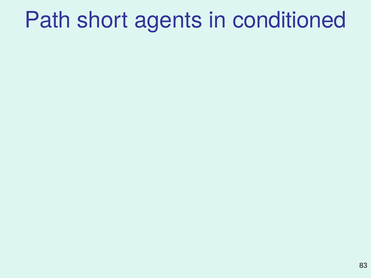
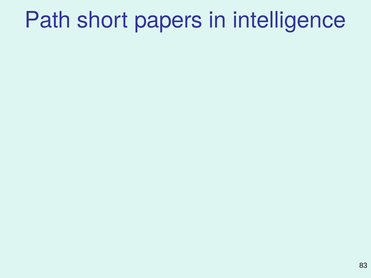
agents: agents -> papers (168, 20)
conditioned: conditioned -> intelligence (289, 20)
